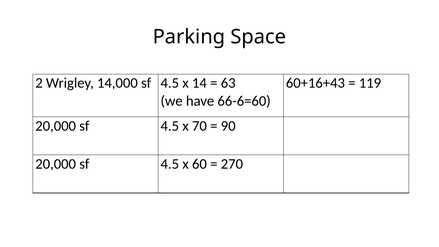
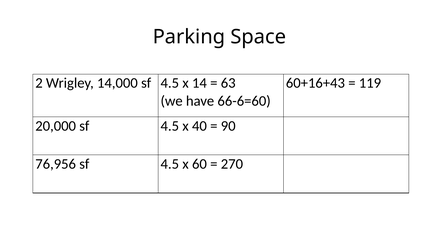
70: 70 -> 40 (199, 126)
20,000: 20,000 -> 76,956 (56, 164)
